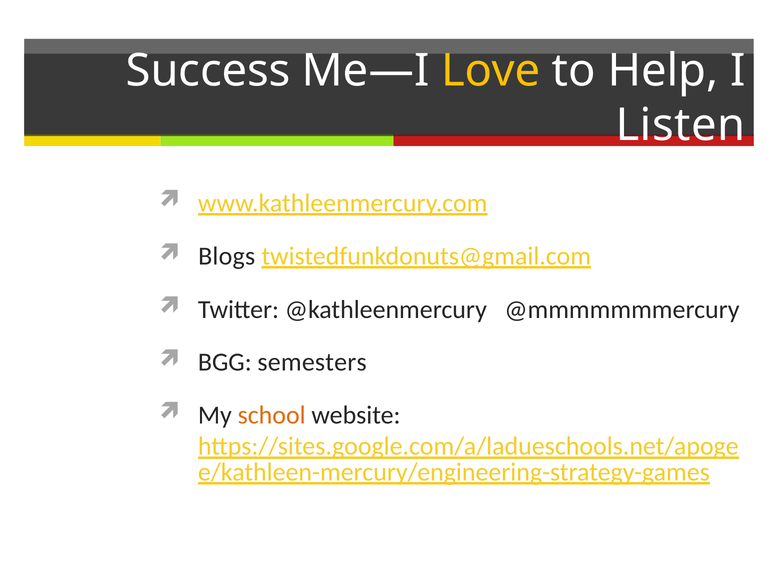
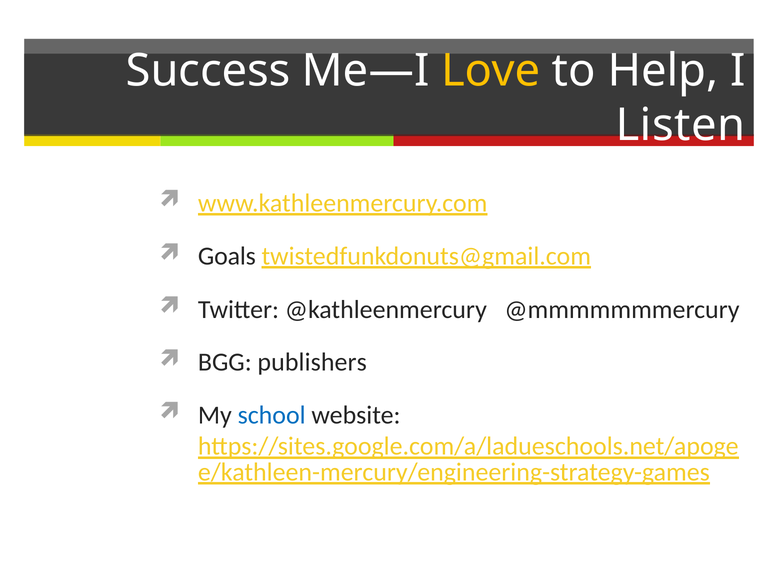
Blogs: Blogs -> Goals (227, 256)
semesters: semesters -> publishers (312, 362)
school colour: orange -> blue (272, 415)
